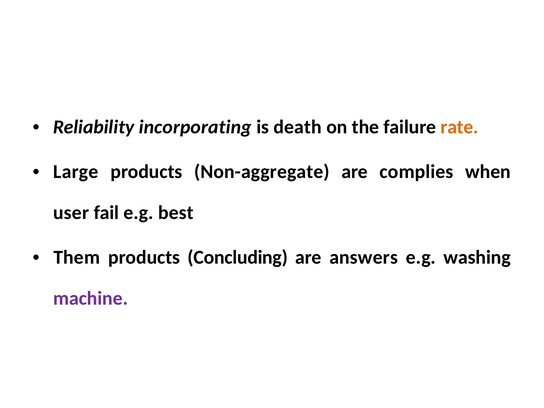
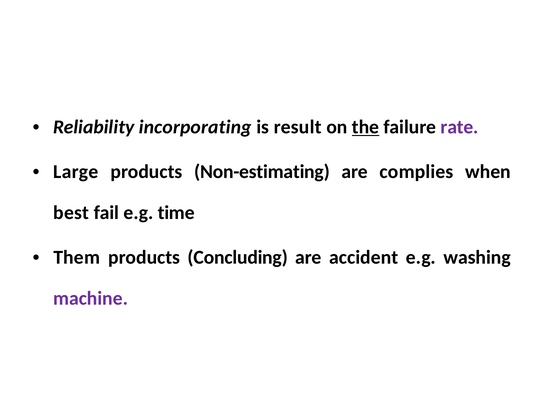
death: death -> result (298, 127)
the underline: none -> present (366, 127)
rate colour: orange -> purple (460, 127)
Non-aggregate: Non-aggregate -> Non-estimating (262, 172)
user: user -> best (71, 213)
best: best -> time (176, 213)
answers: answers -> accident (364, 257)
